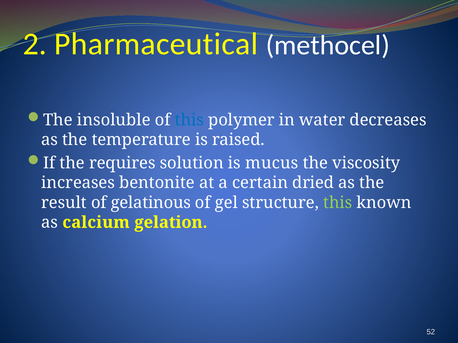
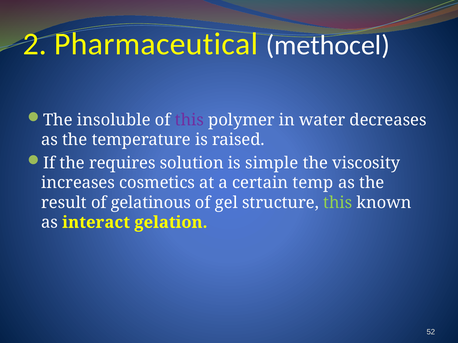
this colour: blue -> purple (189, 120)
mucus: mucus -> simple (272, 163)
bentonite: bentonite -> cosmetics (157, 183)
dried: dried -> temp (313, 183)
calcium: calcium -> interact (96, 223)
